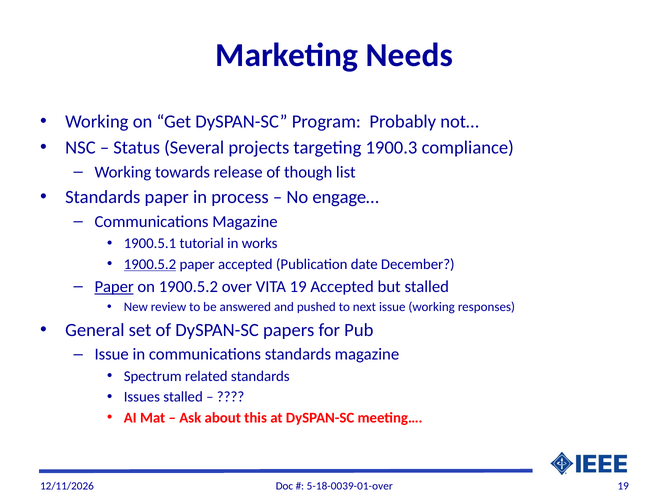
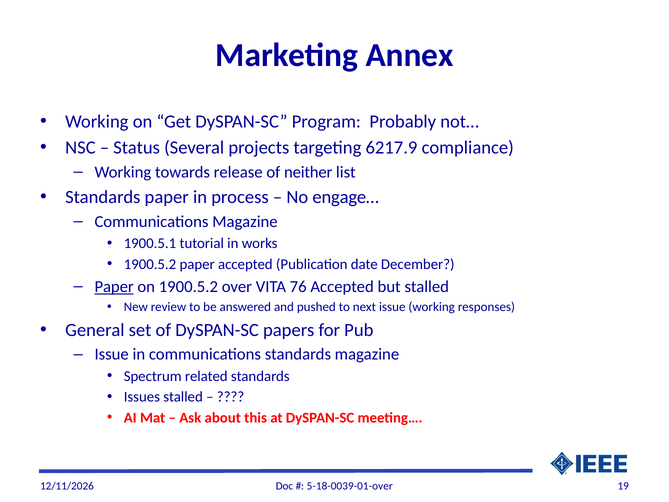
Needs: Needs -> Annex (410, 55)
1900.3: 1900.3 -> 6217.9 (391, 148)
though: though -> neither (308, 172)
1900.5.2 underline: present -> none (150, 264)
VITA 19: 19 -> 76 (298, 287)
